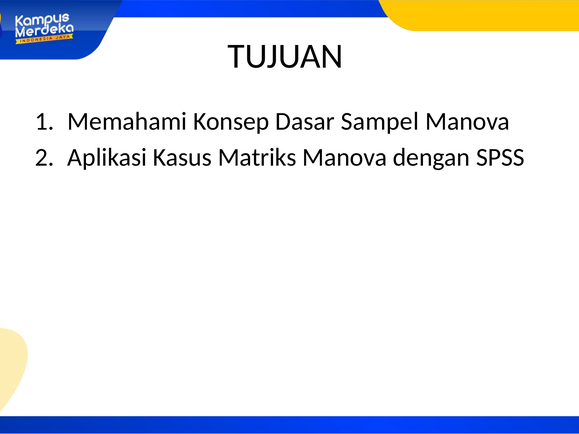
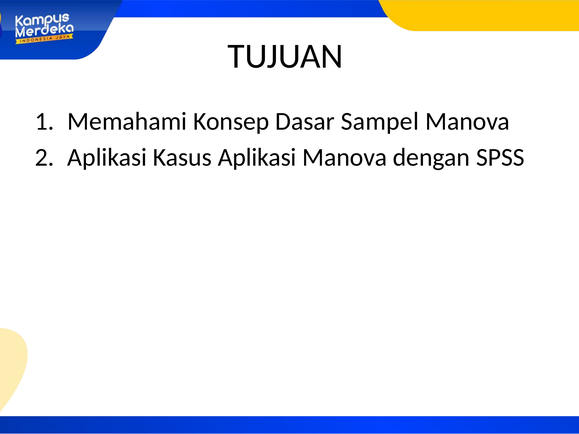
Kasus Matriks: Matriks -> Aplikasi (257, 158)
